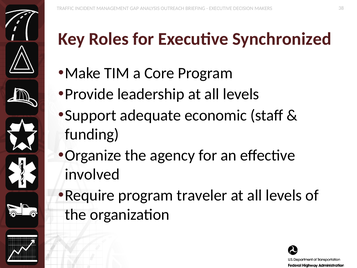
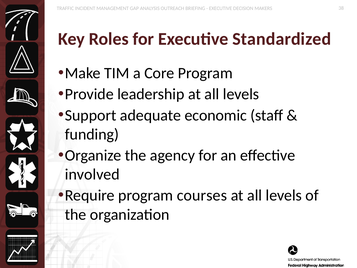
Synchronized: Synchronized -> Standardized (282, 39)
traveler: traveler -> courses (202, 195)
